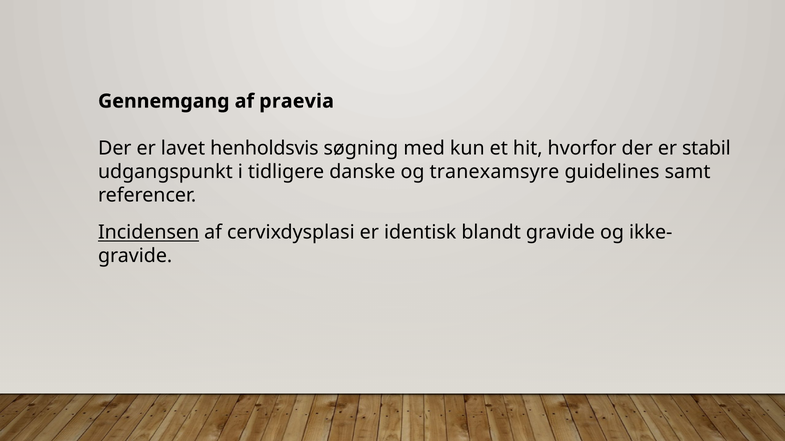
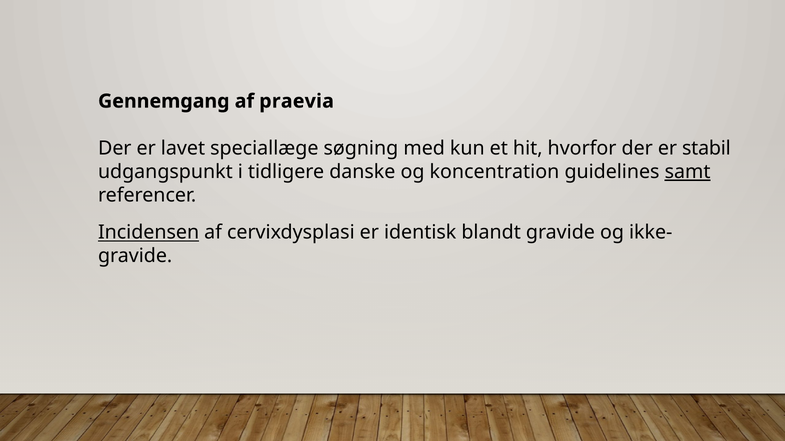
henholdsvis: henholdsvis -> speciallæge (264, 148)
tranexamsyre: tranexamsyre -> koncentration (494, 172)
samt underline: none -> present (688, 172)
